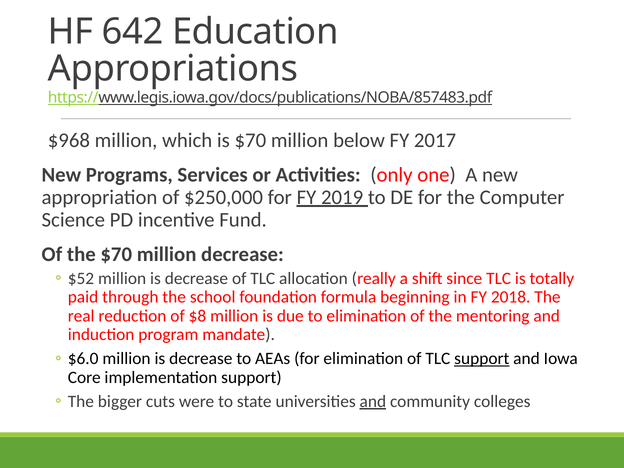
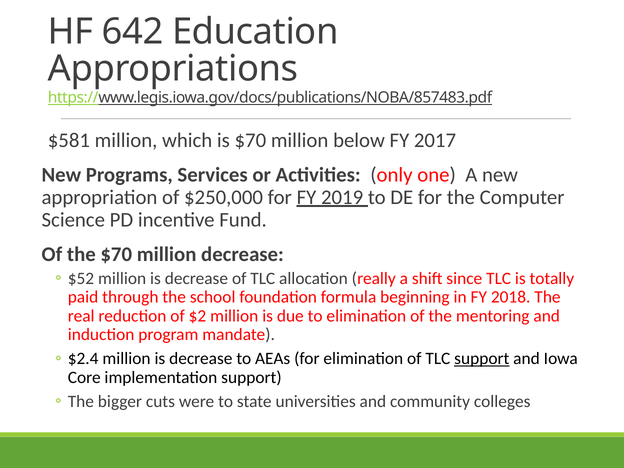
$968: $968 -> $581 (69, 140)
$8: $8 -> $2 (197, 316)
$6.0: $6.0 -> $2.4 (83, 359)
and underline: present -> none (373, 401)
